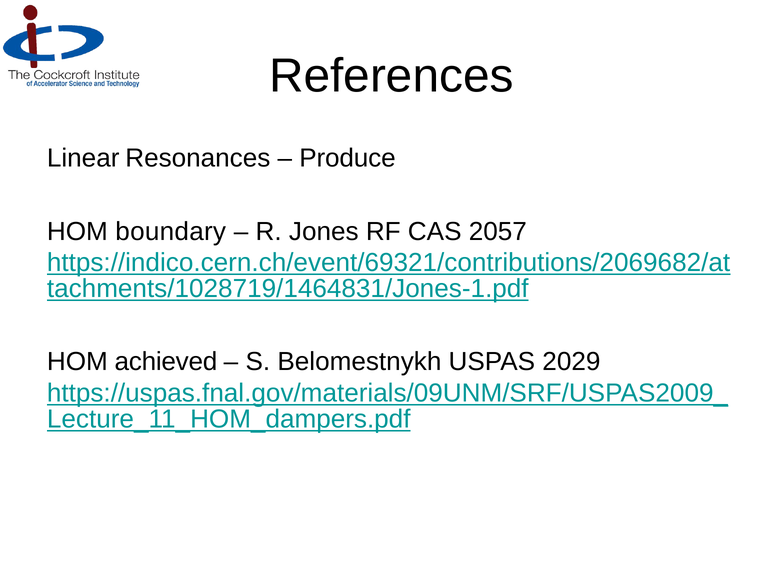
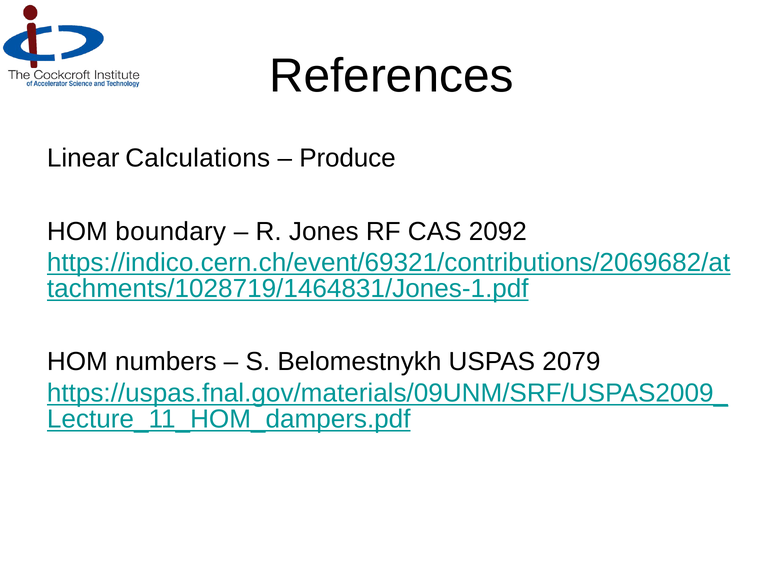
Resonances: Resonances -> Calculations (198, 158)
2057: 2057 -> 2092 (498, 231)
achieved: achieved -> numbers (166, 362)
2029: 2029 -> 2079 (571, 362)
